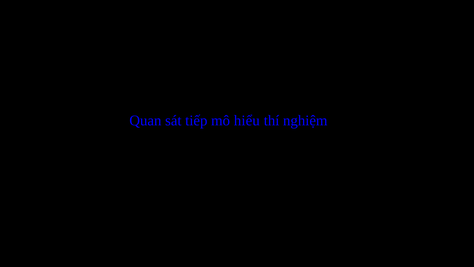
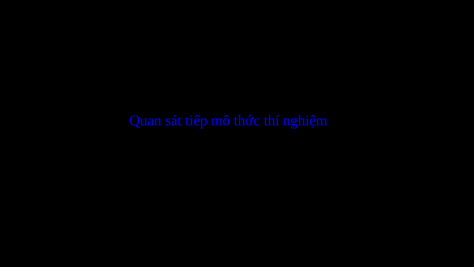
hiểu: hiểu -> thức (247, 121)
